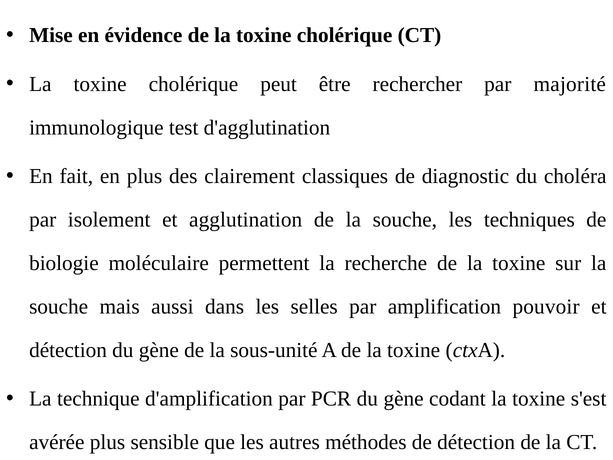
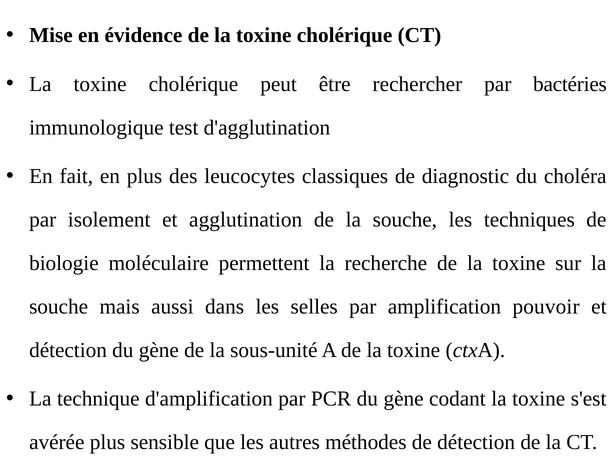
majorité: majorité -> bactéries (570, 84)
clairement: clairement -> leucocytes (250, 176)
